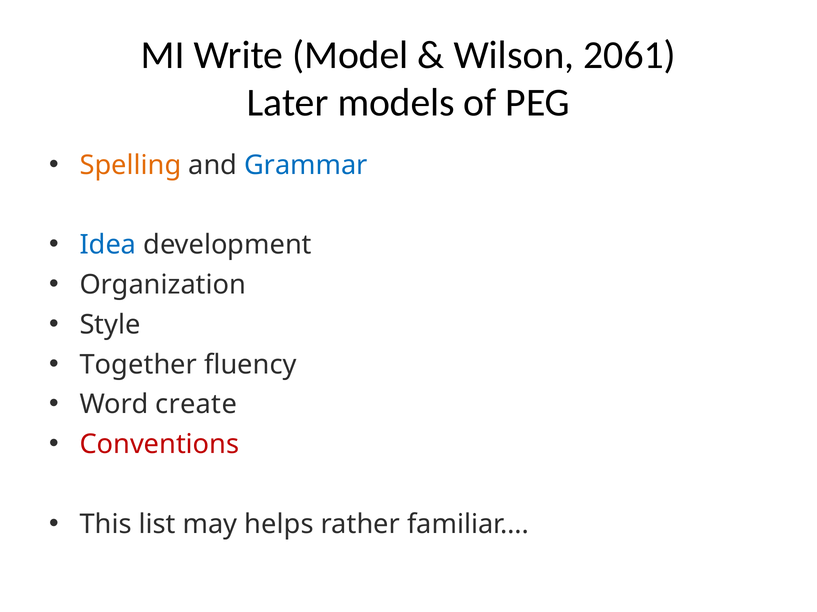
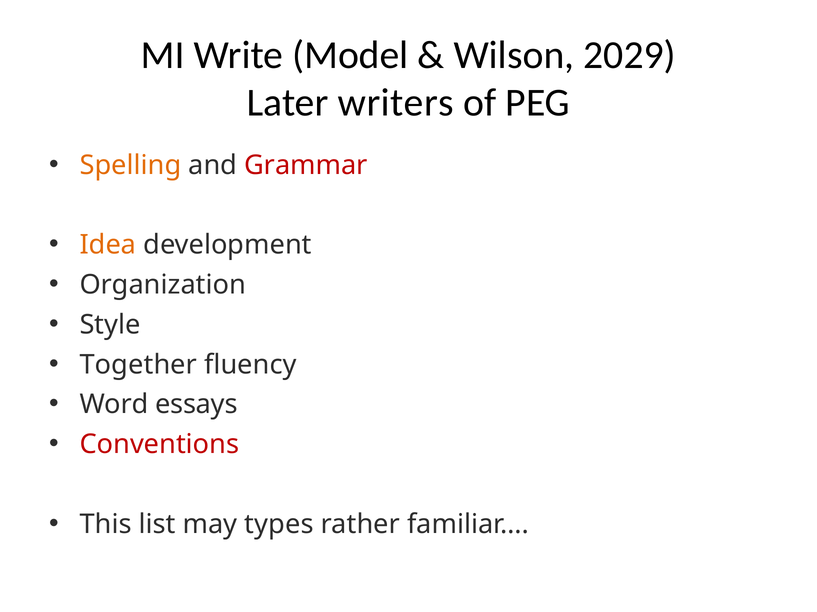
2061: 2061 -> 2029 (630, 55)
models: models -> writers (396, 103)
Grammar colour: blue -> red (306, 165)
Idea colour: blue -> orange (108, 245)
create: create -> essays (196, 405)
helps: helps -> types (279, 525)
